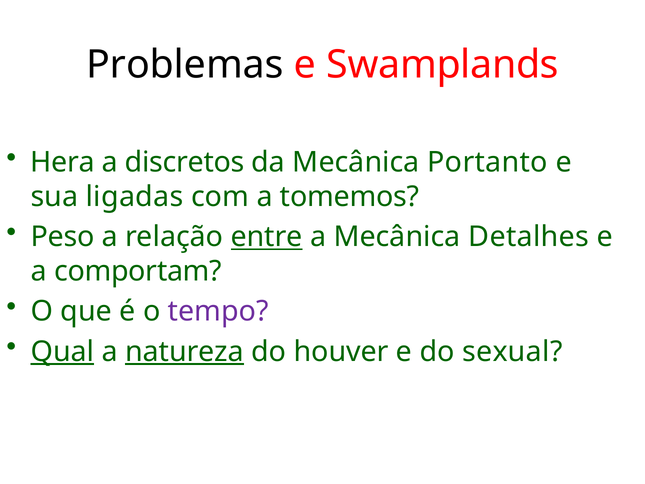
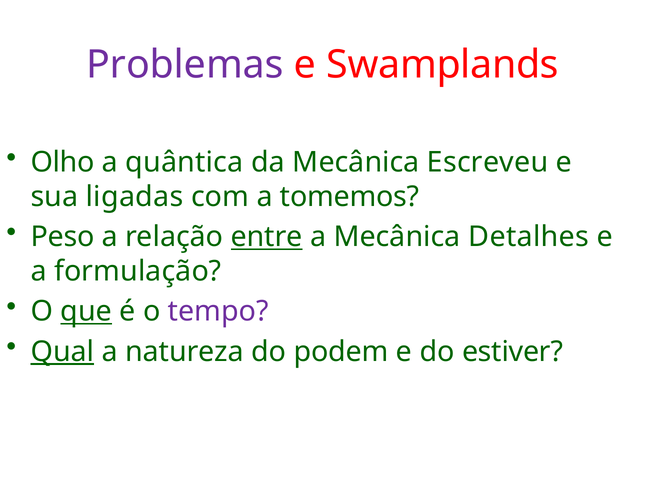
Problemas colour: black -> purple (185, 65)
Hera: Hera -> Olho (63, 162)
discretos: discretos -> quântica (184, 162)
Portanto: Portanto -> Escreveu (488, 162)
comportam: comportam -> formulação (138, 271)
que underline: none -> present (86, 311)
natureza underline: present -> none (185, 351)
houver: houver -> podem (341, 351)
sexual: sexual -> estiver (513, 351)
